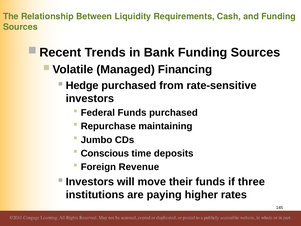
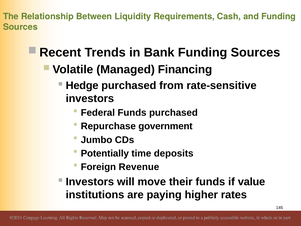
maintaining: maintaining -> government (165, 126)
Conscious: Conscious -> Potentially (105, 153)
three: three -> value (251, 181)
